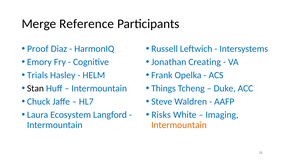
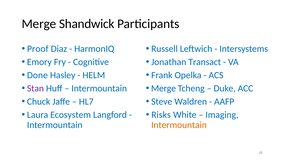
Reference: Reference -> Shandwick (87, 24)
Creating: Creating -> Transact (205, 62)
Trials: Trials -> Done (37, 75)
Stan colour: black -> purple (35, 88)
Things: Things -> Merge (163, 88)
